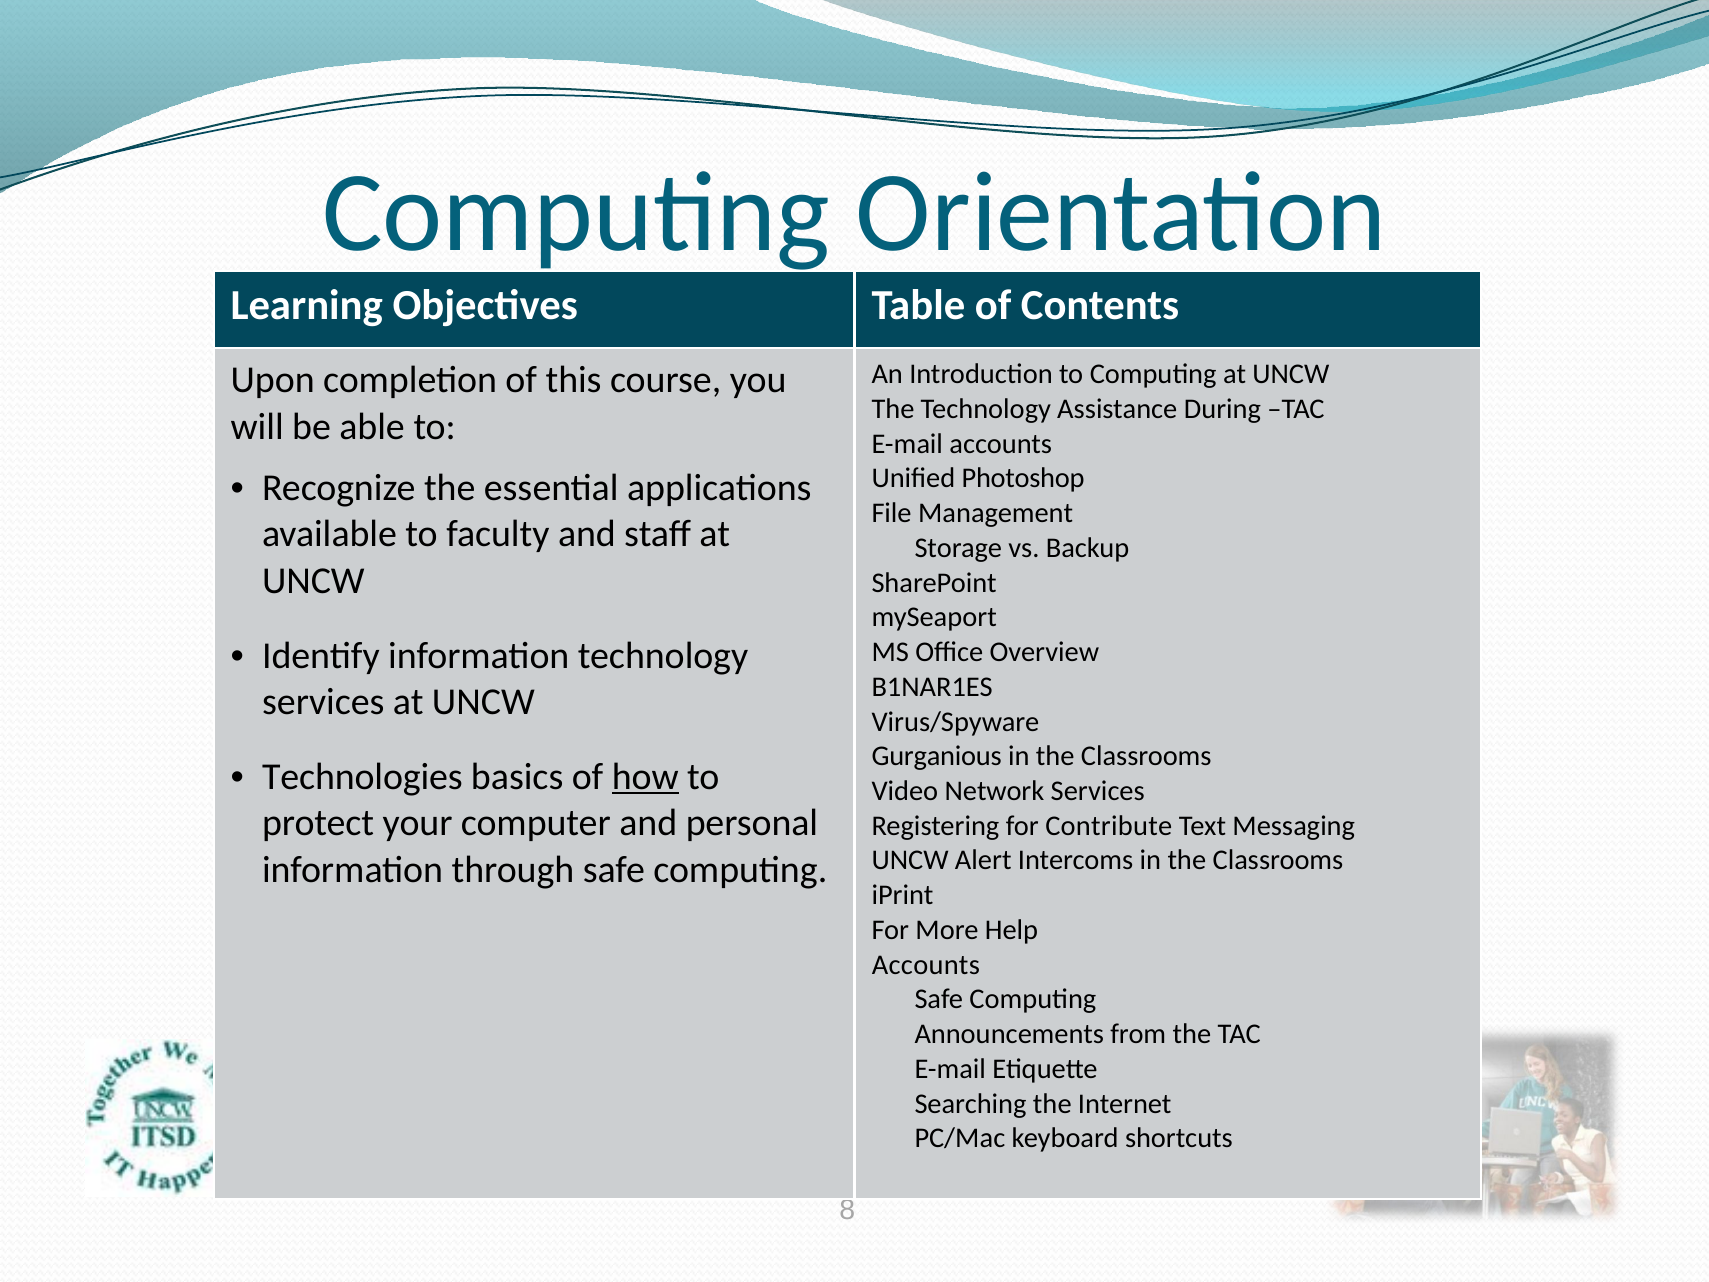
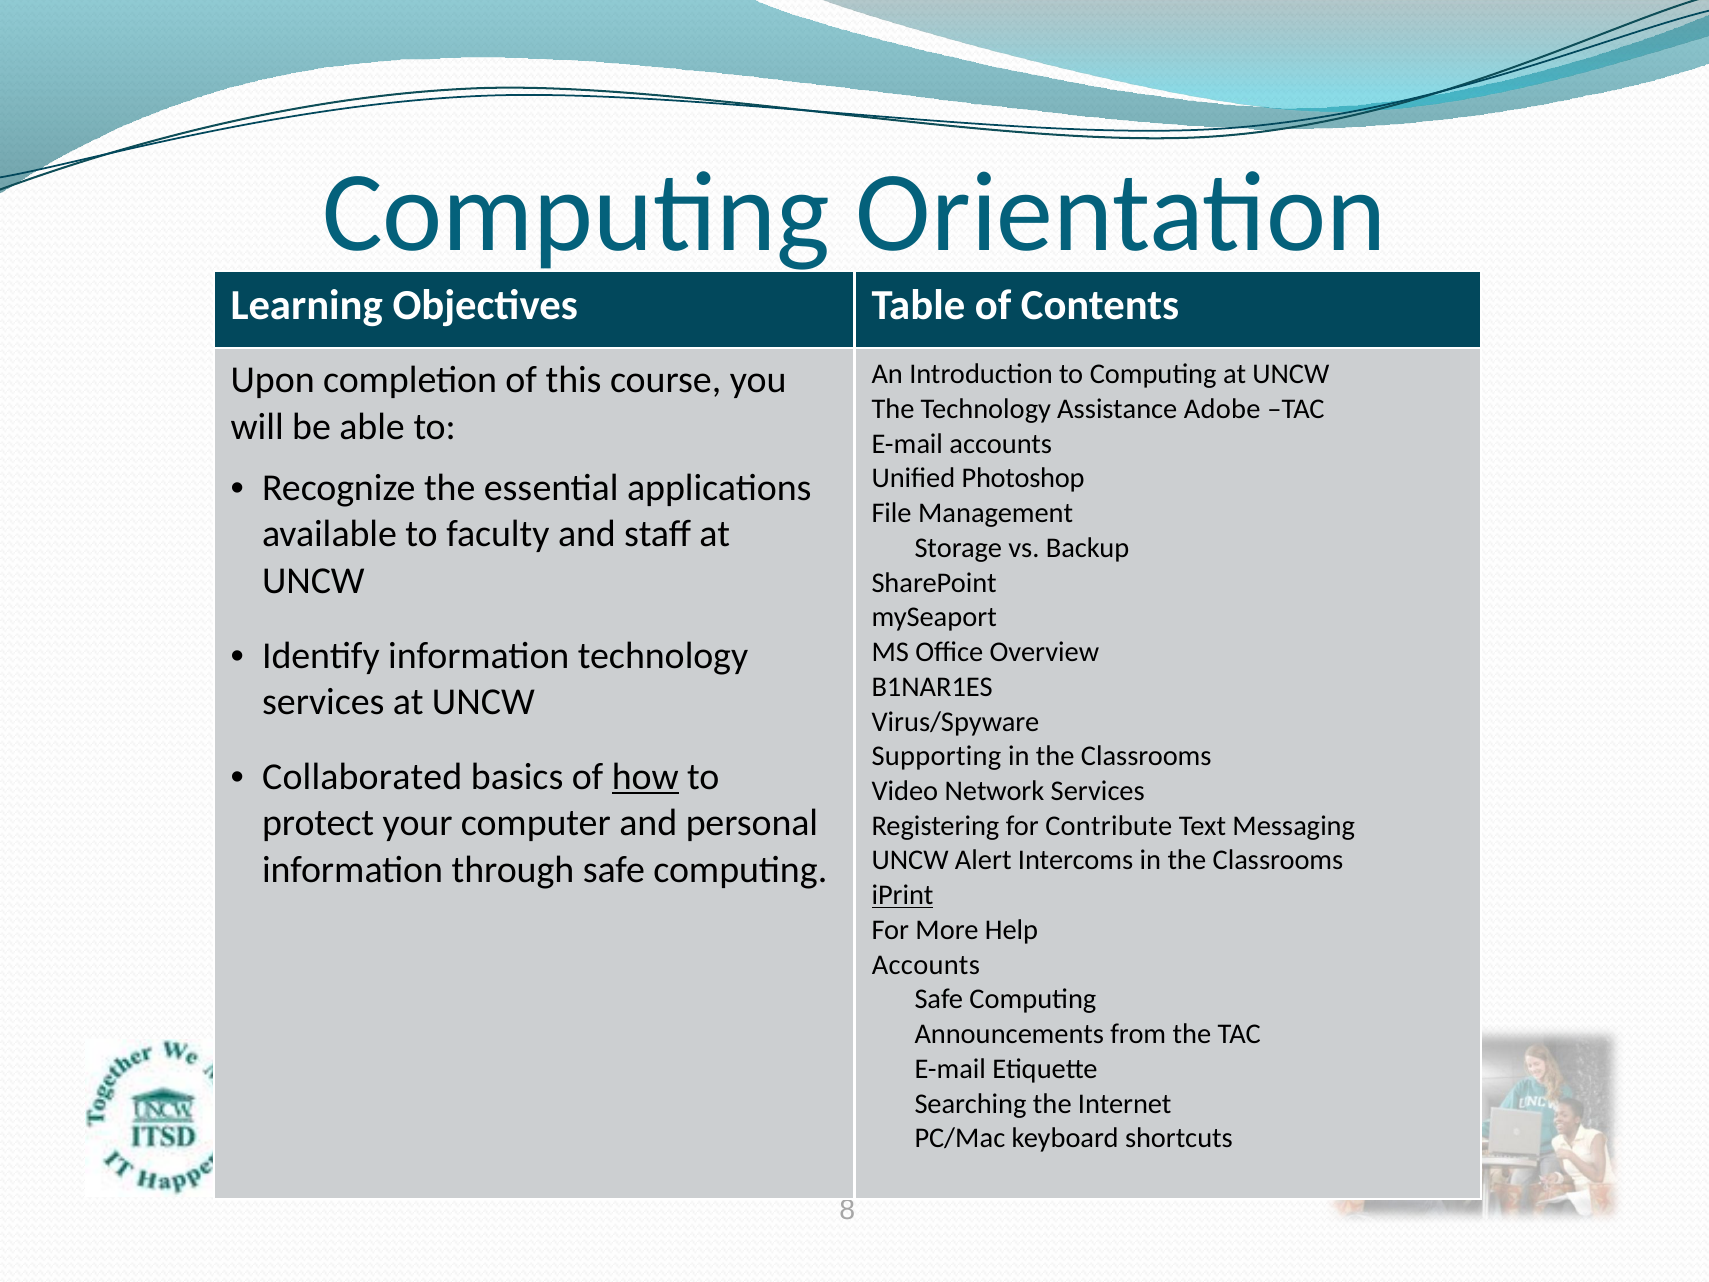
During: During -> Adobe (1222, 409)
Gurganious: Gurganious -> Supporting (936, 756)
Technologies: Technologies -> Collaborated (362, 777)
iPrint underline: none -> present (903, 895)
